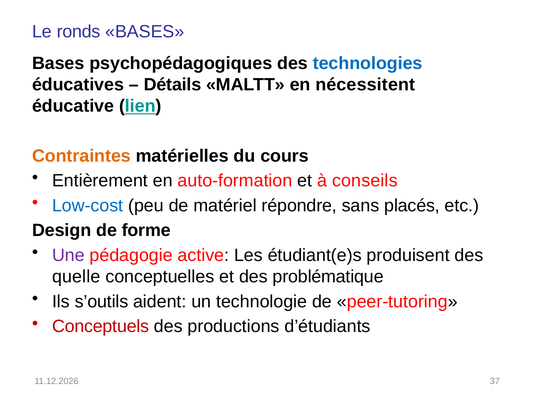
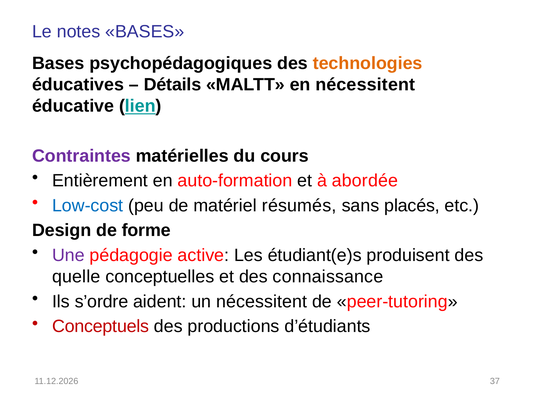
ronds: ronds -> notes (79, 32)
technologies colour: blue -> orange (368, 63)
Contraintes colour: orange -> purple (81, 156)
conseils: conseils -> abordée (365, 181)
répondre: répondre -> résumés (299, 206)
problématique: problématique -> connaissance (328, 277)
s’outils: s’outils -> s’ordre (102, 302)
un technologie: technologie -> nécessitent (262, 302)
